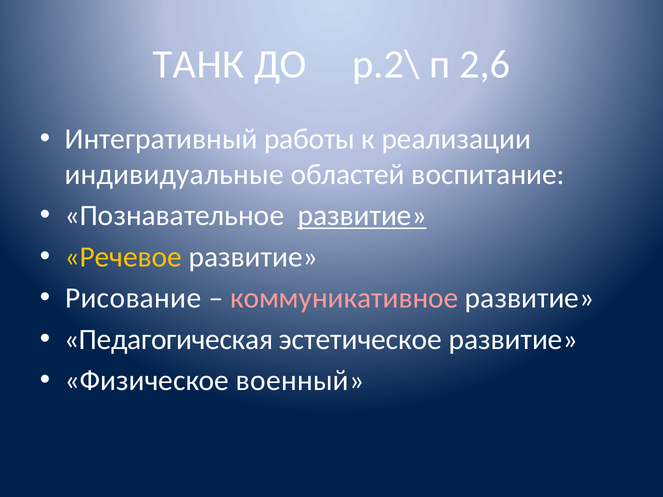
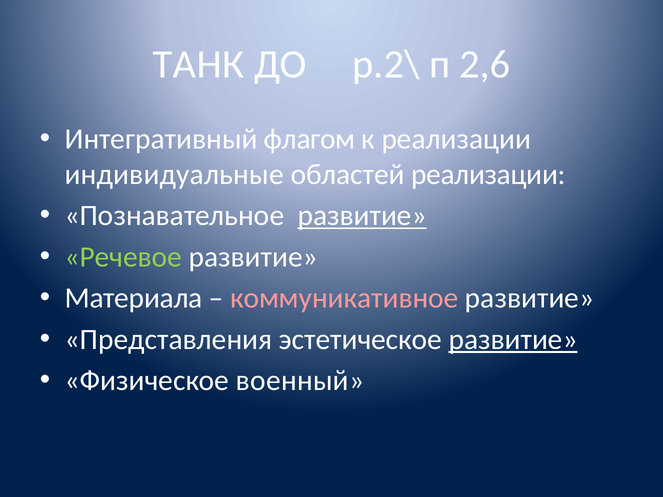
работы: работы -> флагом (310, 139)
областей воспитание: воспитание -> реализации (488, 174)
Речевое colour: yellow -> light green (123, 257)
Рисование: Рисование -> Материала (134, 298)
Педагогическая: Педагогическая -> Представления (168, 340)
развитие underline: none -> present (513, 340)
